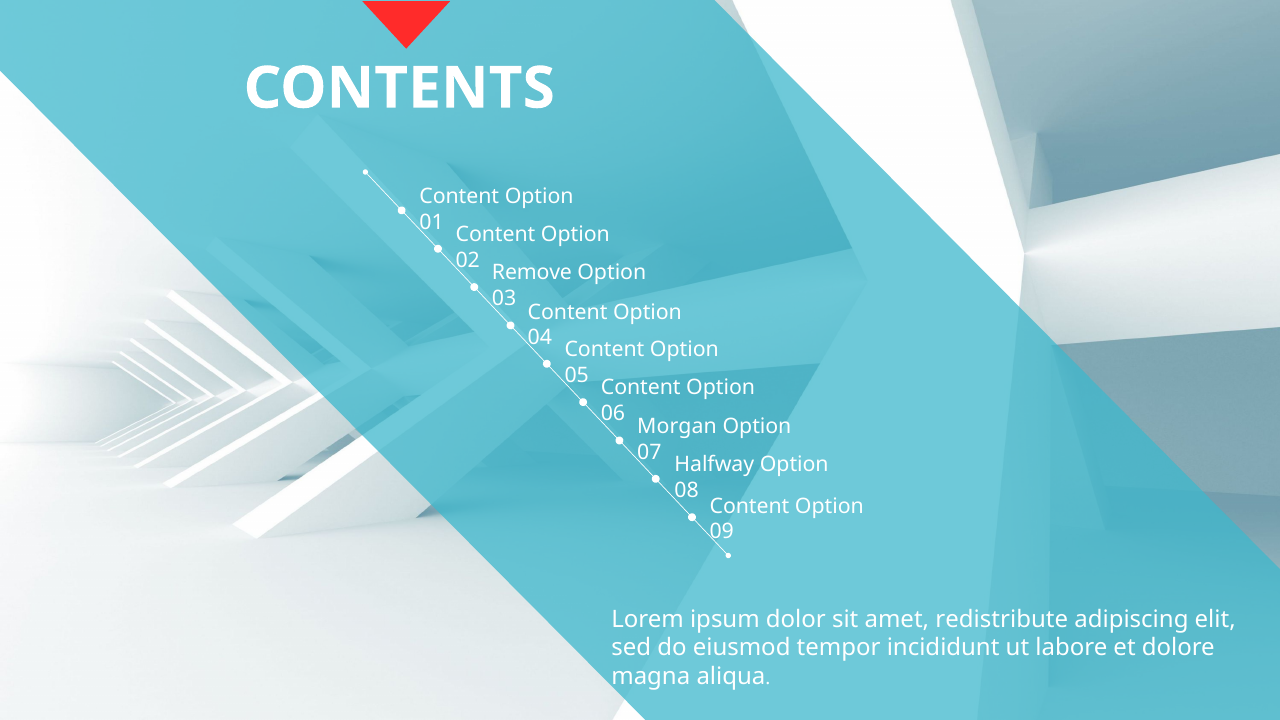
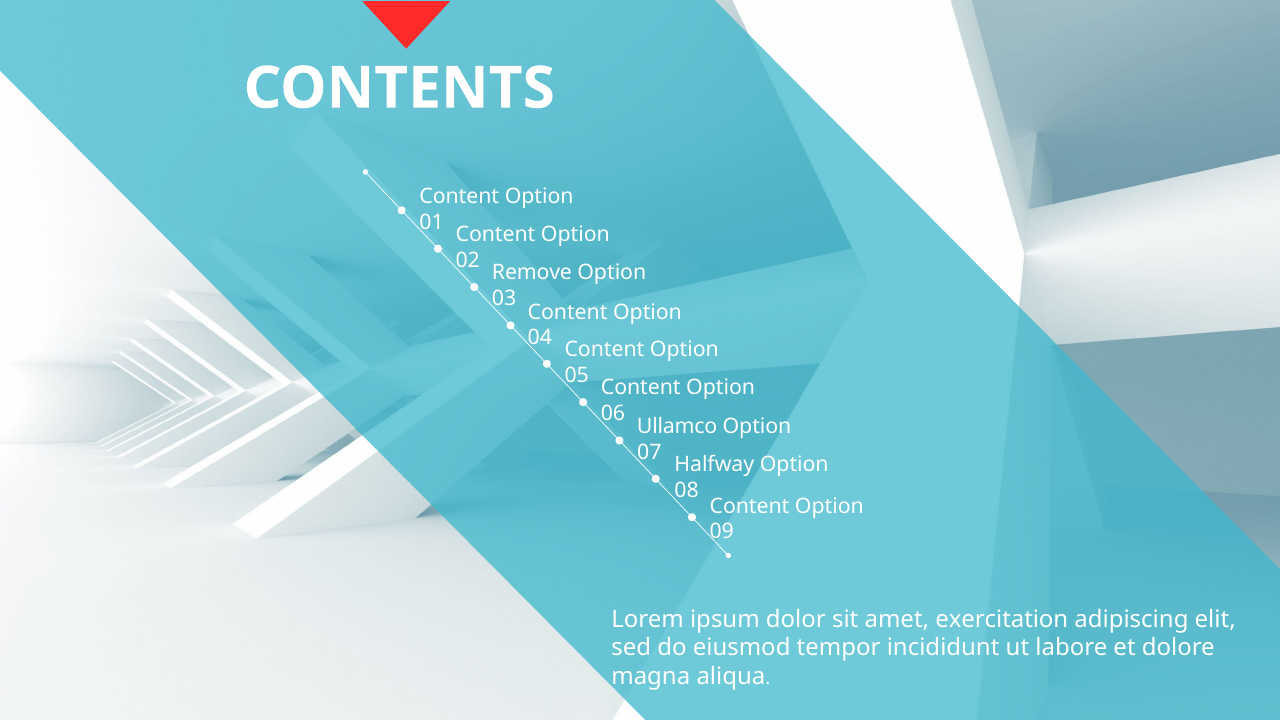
Morgan: Morgan -> Ullamco (677, 427)
redistribute: redistribute -> exercitation (1002, 619)
